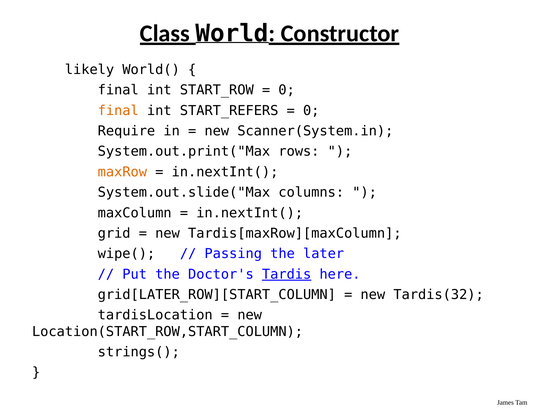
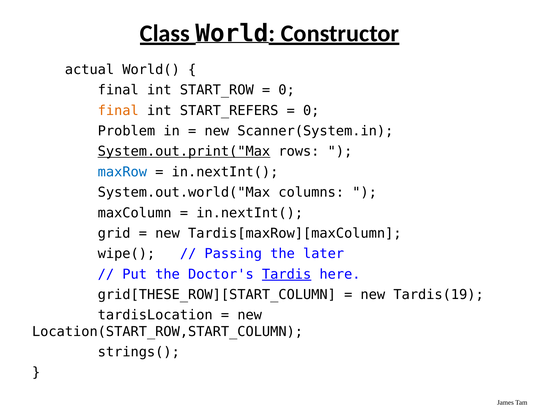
likely: likely -> actual (90, 70)
Require: Require -> Problem (126, 131)
System.out.print("Max underline: none -> present (184, 152)
maxRow colour: orange -> blue (122, 172)
System.out.slide("Max: System.out.slide("Max -> System.out.world("Max (184, 193)
grid[LATER_ROW][START_COLUMN: grid[LATER_ROW][START_COLUMN -> grid[THESE_ROW][START_COLUMN (217, 295)
Tardis(32: Tardis(32 -> Tardis(19 (439, 295)
